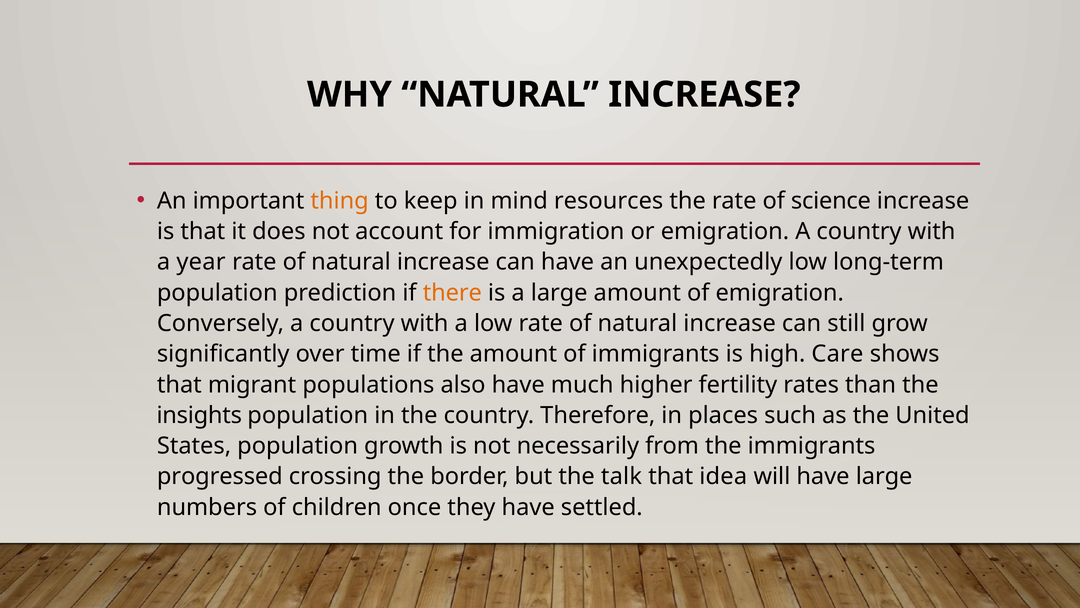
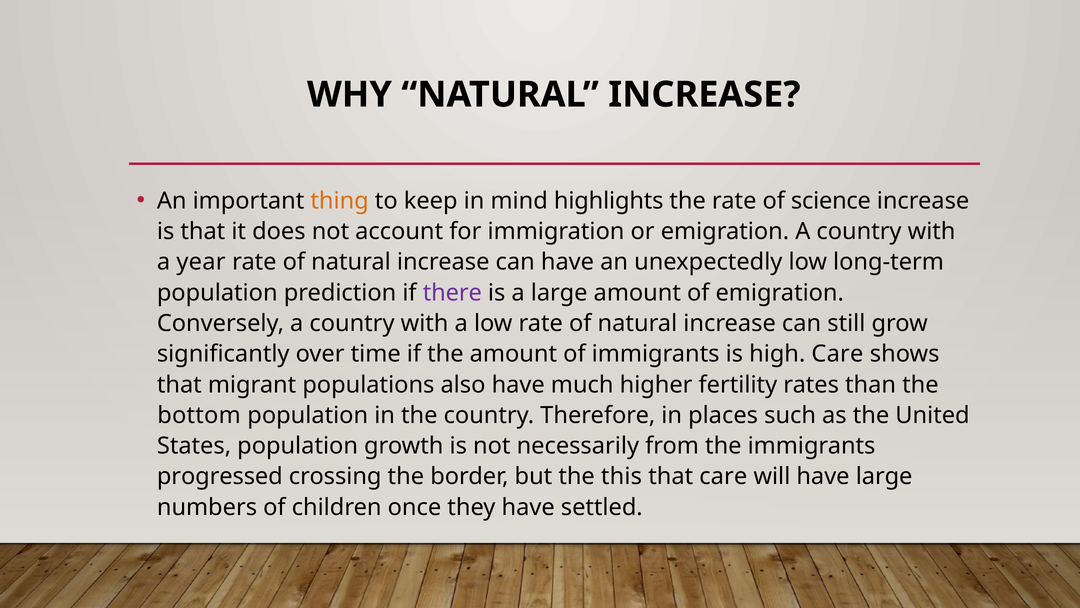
resources: resources -> highlights (609, 201)
there colour: orange -> purple (452, 293)
insights: insights -> bottom (199, 415)
talk: talk -> this (621, 476)
that idea: idea -> care (723, 476)
